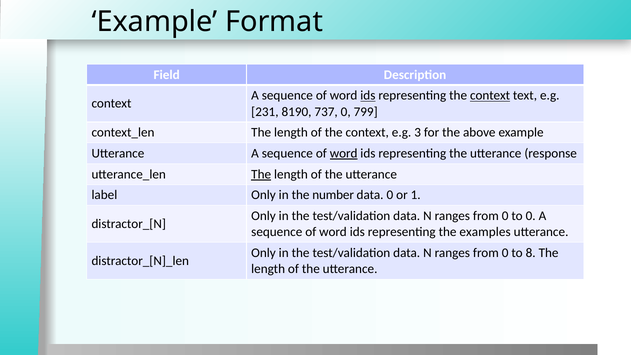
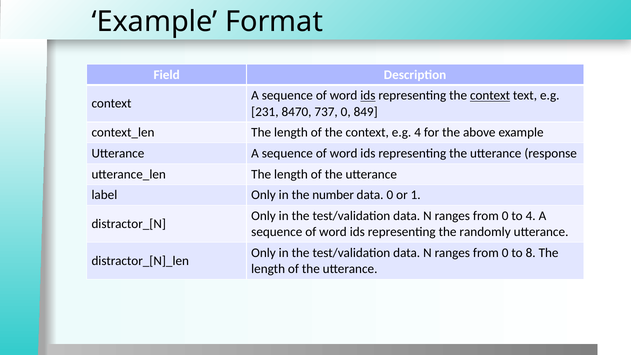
8190: 8190 -> 8470 (297, 112)
799: 799 -> 849 (366, 112)
e.g 3: 3 -> 4 (418, 133)
word underline: present -> none (344, 153)
The underline: present -> none (261, 174)
to 0: 0 -> 4 (531, 216)
examples: examples -> randomly (485, 232)
